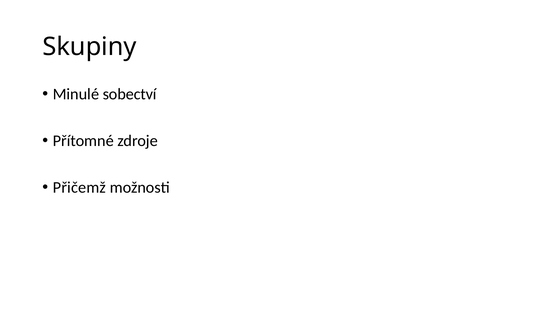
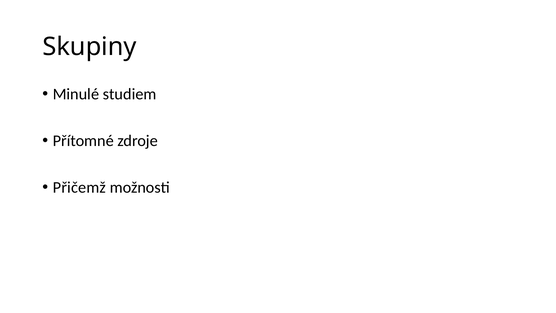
sobectví: sobectví -> studiem (130, 94)
